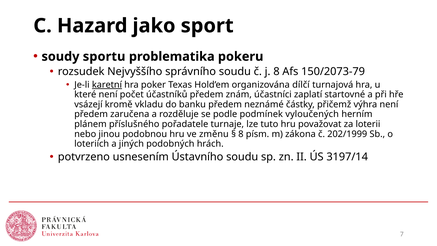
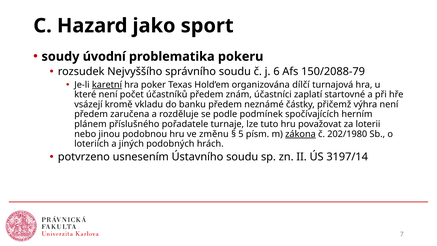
sportu: sportu -> úvodní (104, 57)
j 8: 8 -> 6 (276, 72)
150/2073-79: 150/2073-79 -> 150/2088-79 (333, 72)
vyloučených: vyloučených -> spočívajících (312, 114)
8: 8 -> 5 (241, 134)
zákona underline: none -> present (300, 134)
202/1999: 202/1999 -> 202/1980 (347, 134)
